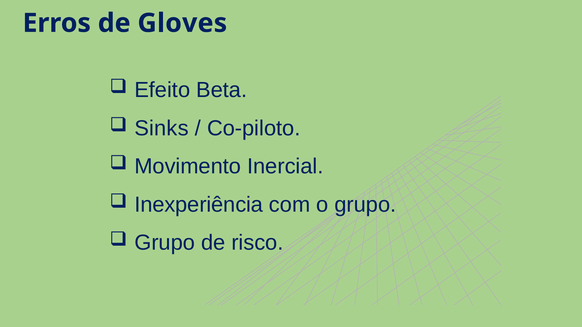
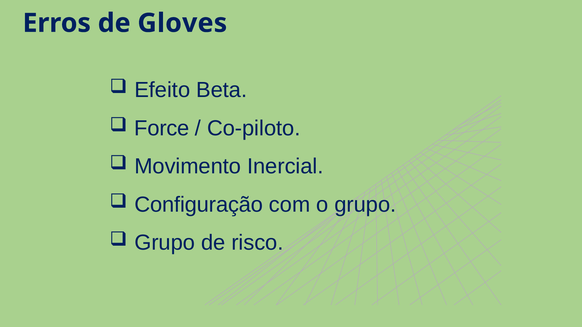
Sinks: Sinks -> Force (162, 128)
Inexperiência: Inexperiência -> Configuração (199, 205)
